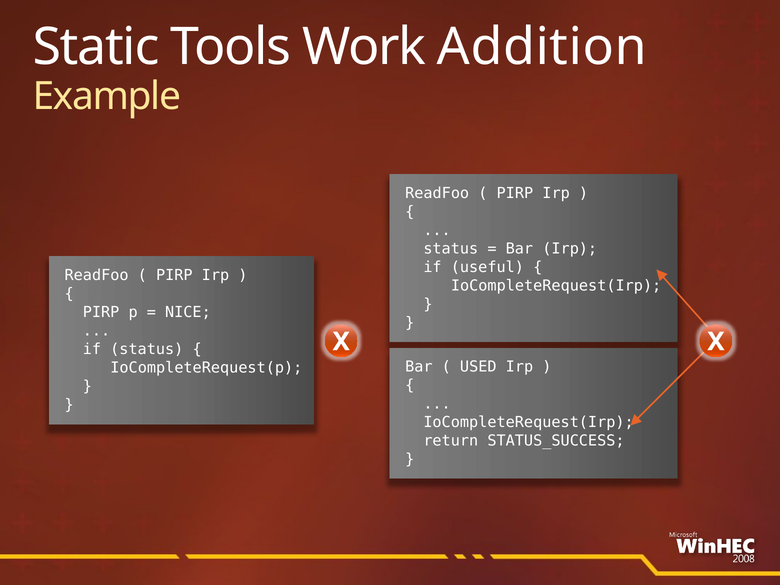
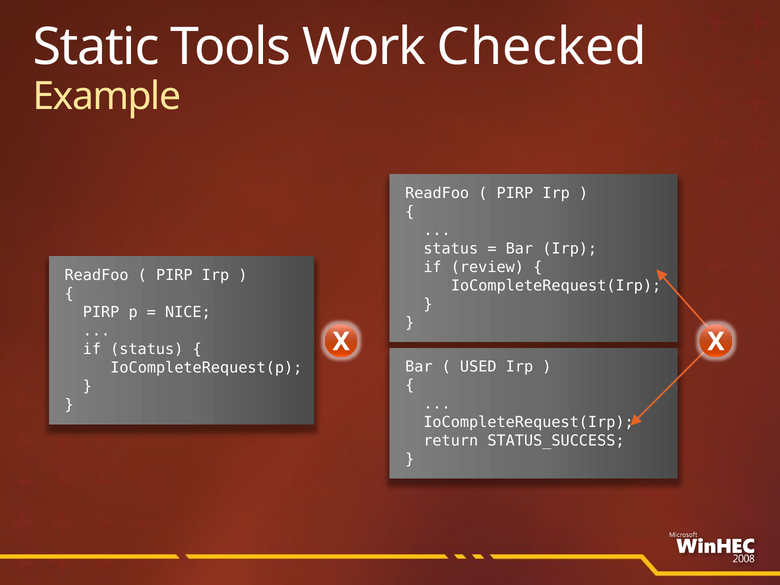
Addition: Addition -> Checked (542, 47)
useful: useful -> review (487, 267)
